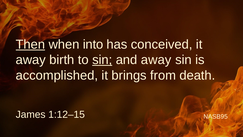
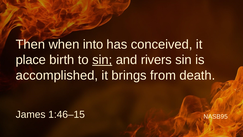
Then underline: present -> none (30, 44)
away: away -> place (31, 60)
and away: away -> rivers (156, 60)
1:12–15: 1:12–15 -> 1:46–15 (67, 114)
